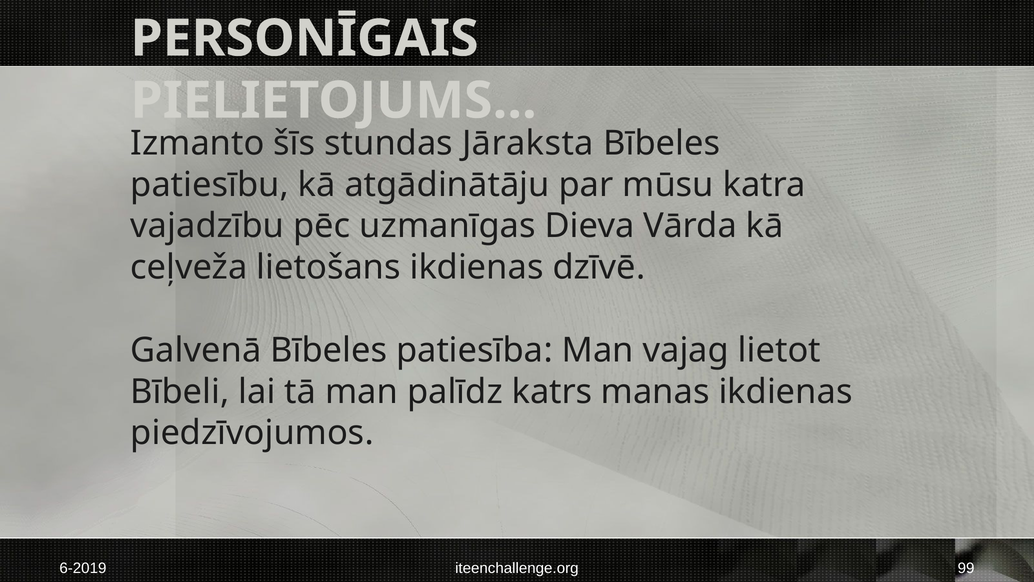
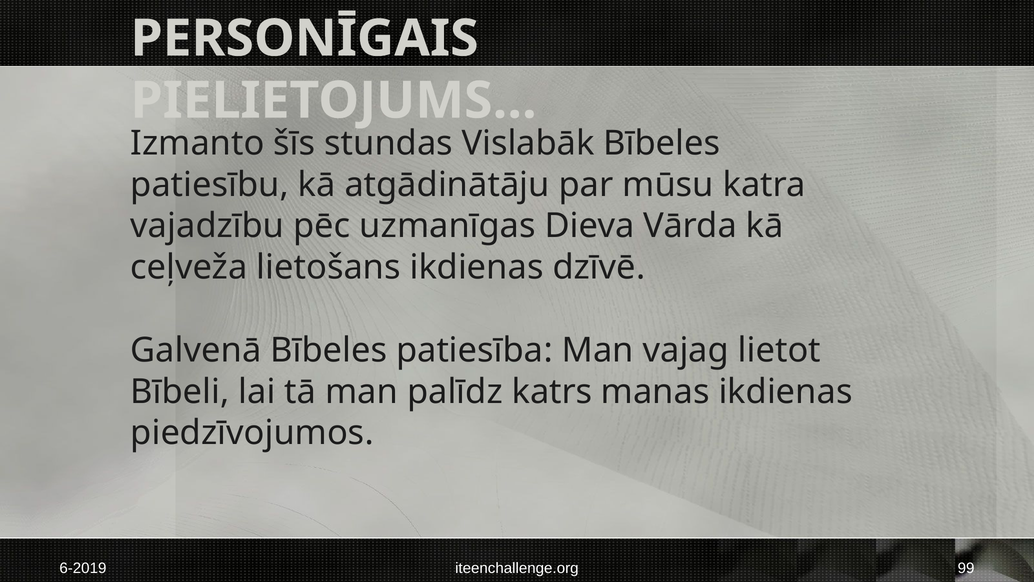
Jāraksta: Jāraksta -> Vislabāk (528, 143)
